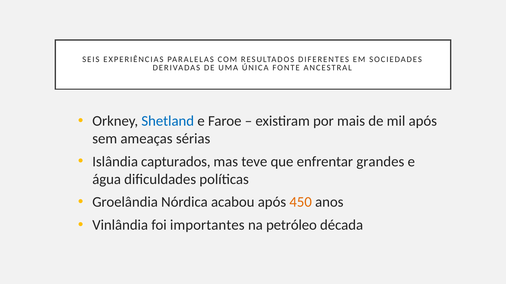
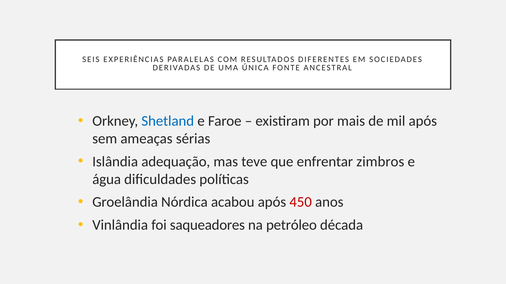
capturados: capturados -> adequação (176, 162)
grandes: grandes -> zimbros (380, 162)
450 colour: orange -> red (301, 202)
importantes: importantes -> saqueadores (207, 225)
